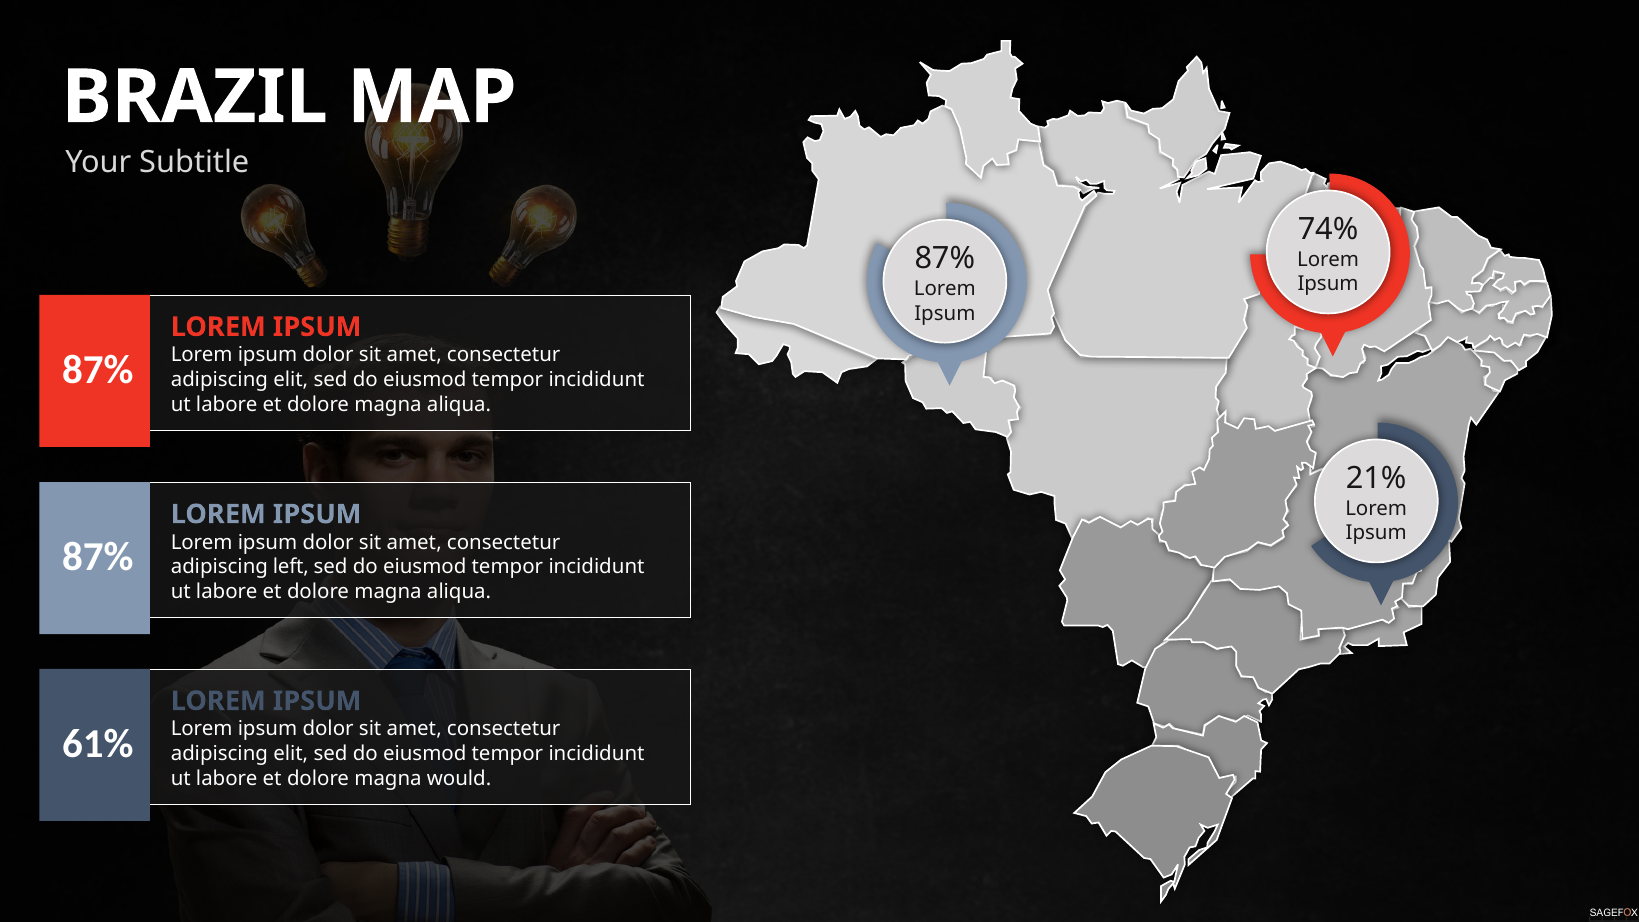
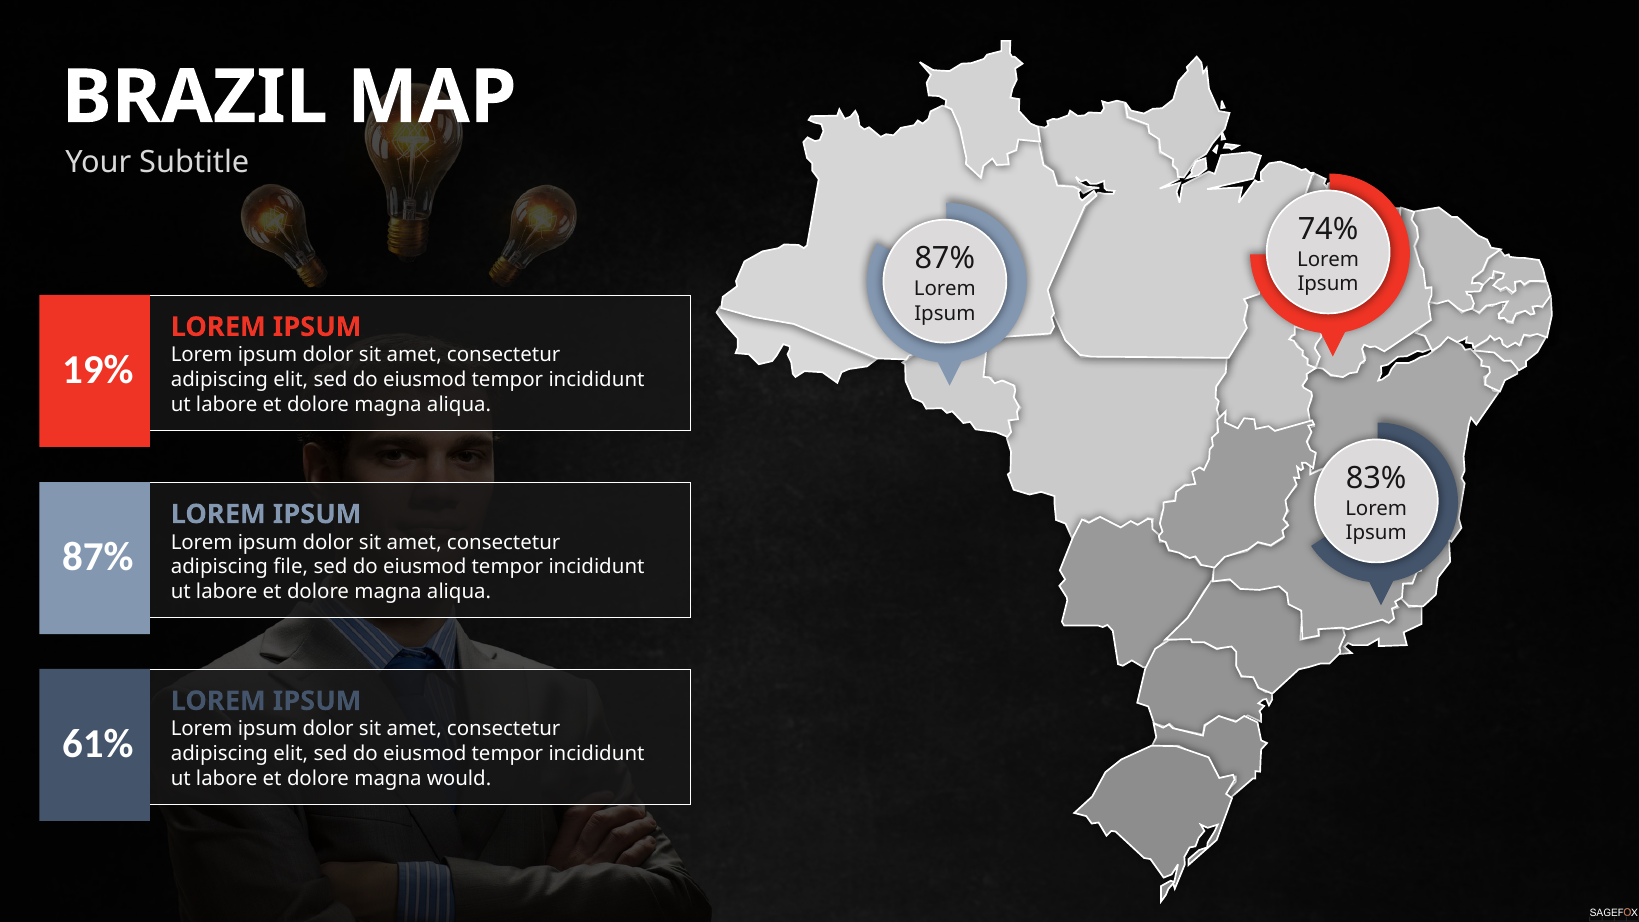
87%: 87% -> 19% (98, 370)
21%: 21% -> 83% (1376, 478)
left: left -> file (291, 567)
